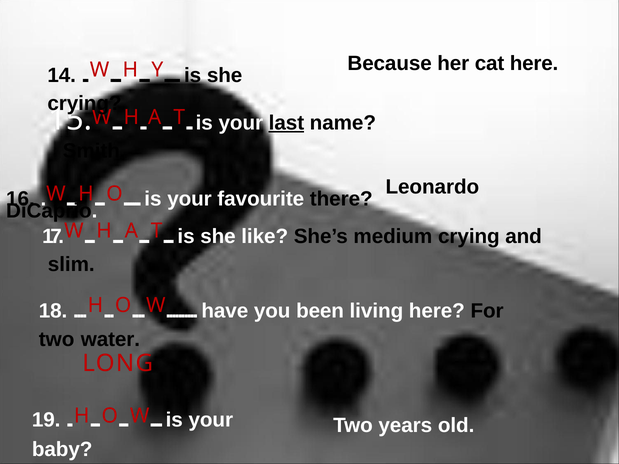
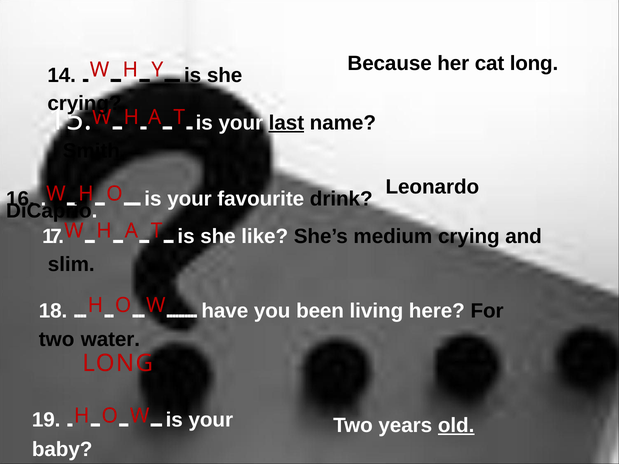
cat here: here -> long (534, 63)
there: there -> drink (341, 199)
old underline: none -> present (456, 426)
